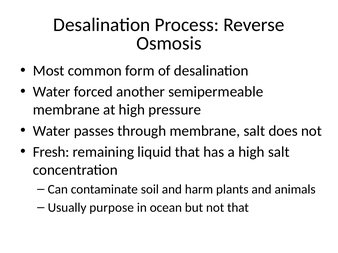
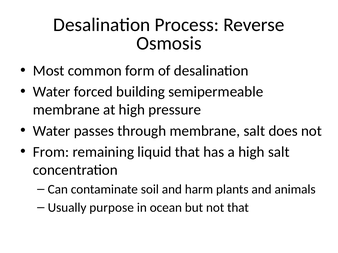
another: another -> building (141, 92)
Fresh: Fresh -> From (51, 152)
